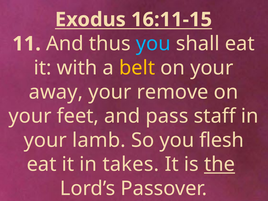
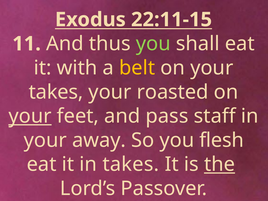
16:11-15: 16:11-15 -> 22:11-15 (172, 20)
you colour: light blue -> light green (153, 44)
away: away -> takes (56, 92)
remove: remove -> roasted (173, 92)
your underline: none -> present (30, 116)
lamb: lamb -> away (99, 140)
